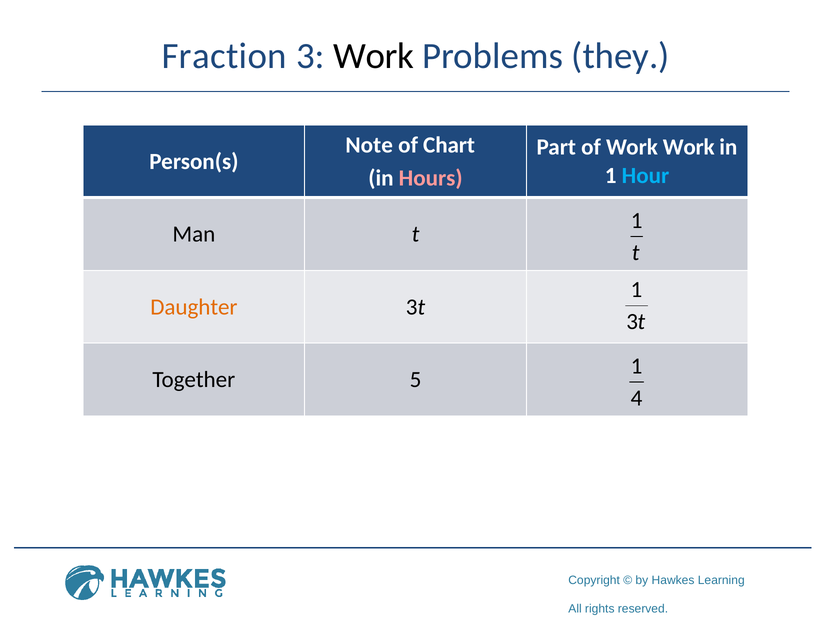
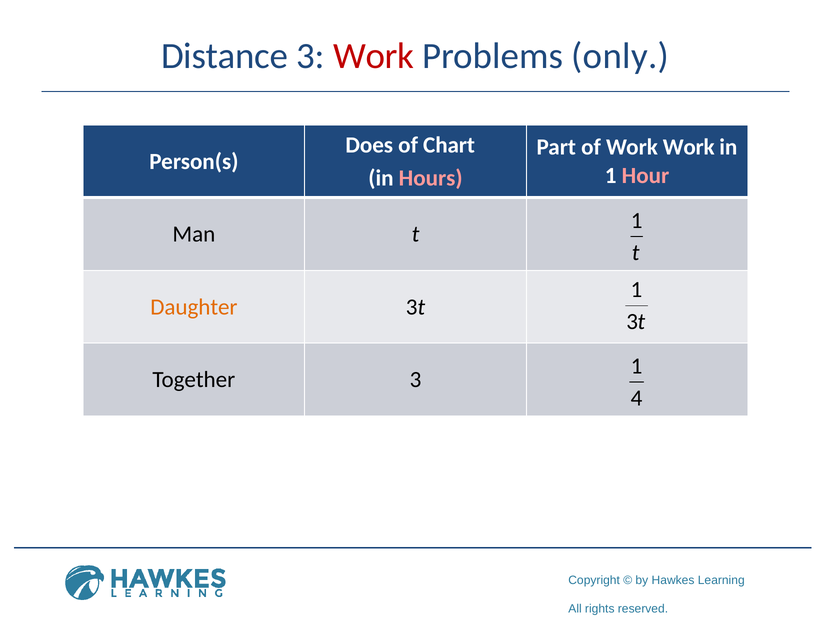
Fraction: Fraction -> Distance (225, 56)
Work colour: black -> red (374, 56)
they: they -> only (620, 56)
Note: Note -> Does (369, 145)
Hour colour: light blue -> pink (645, 175)
Together 5: 5 -> 3 (416, 379)
